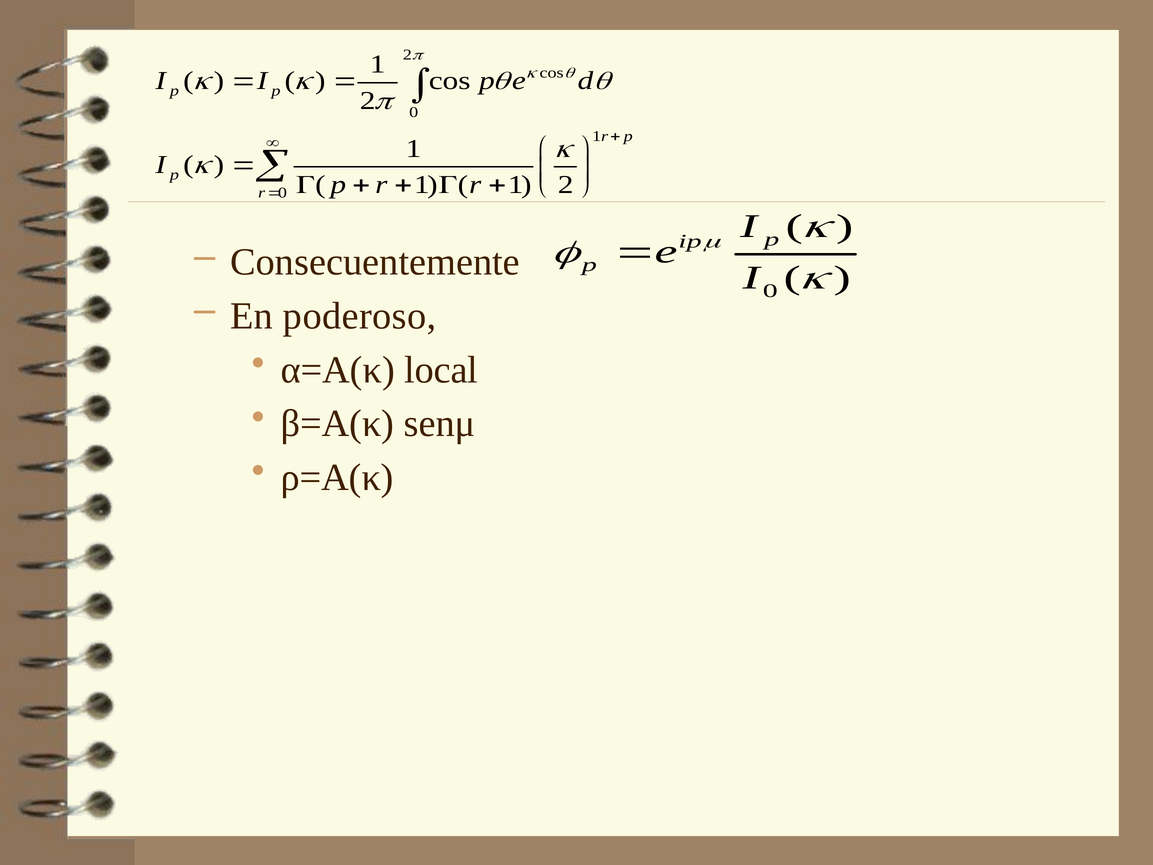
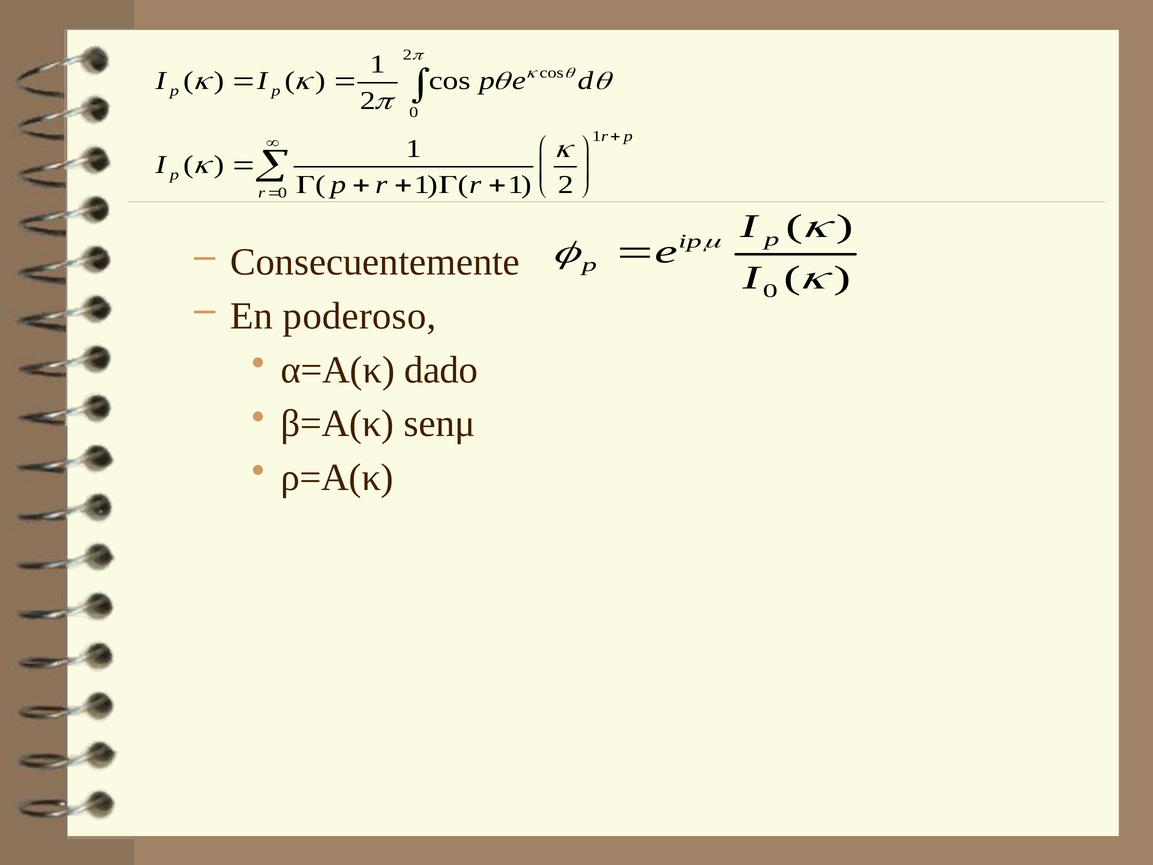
local: local -> dado (441, 370)
